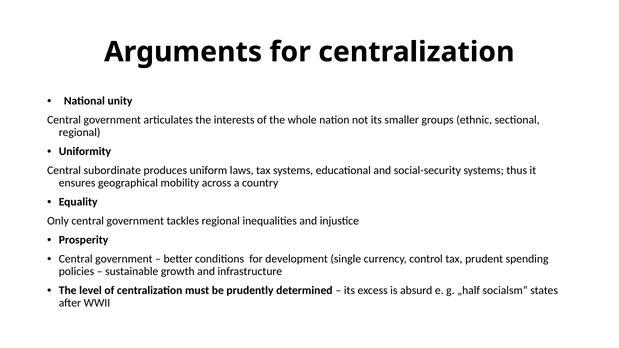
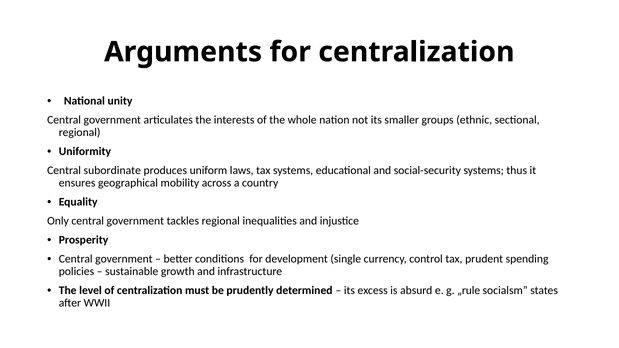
„half: „half -> „rule (469, 291)
